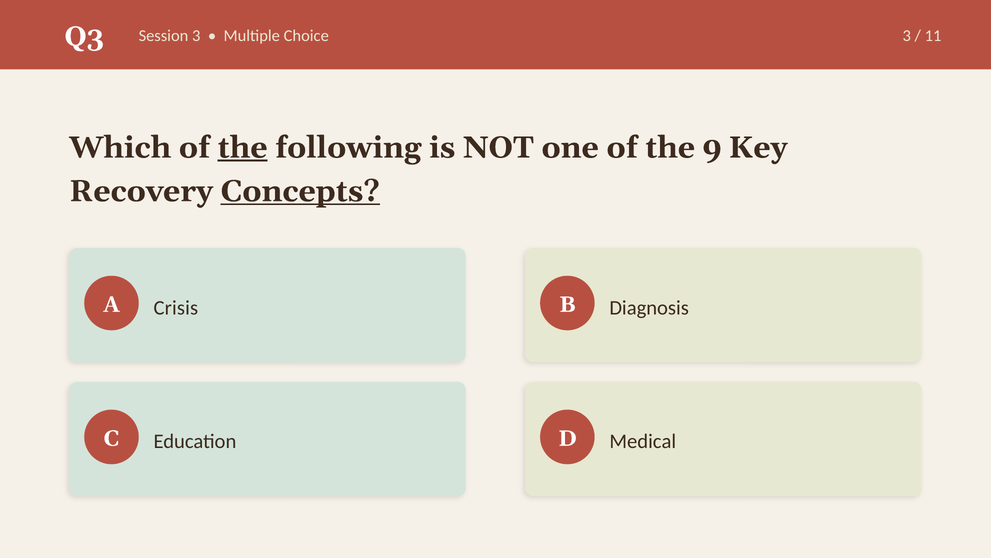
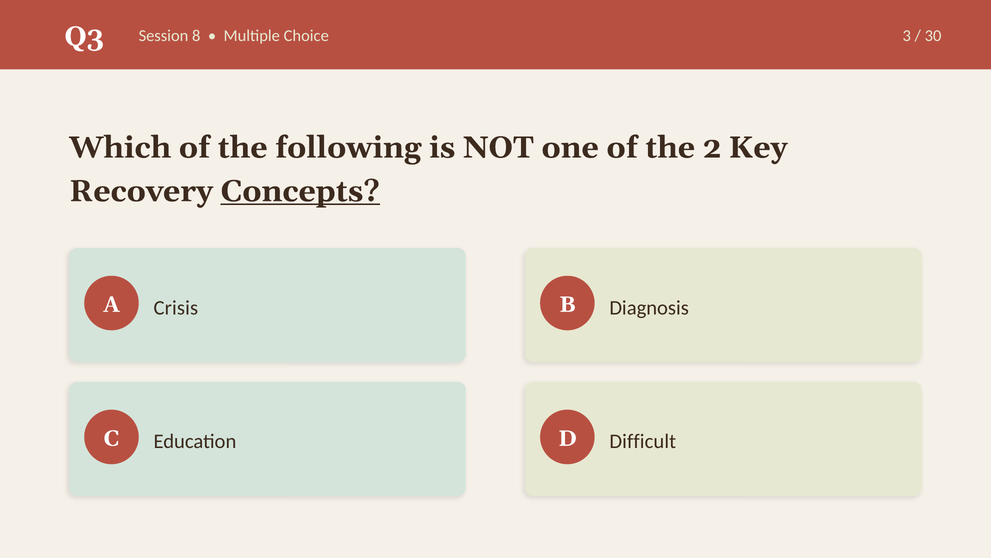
Session 3: 3 -> 8 (196, 36)
11: 11 -> 30 (933, 36)
the underline: present -> none (243, 147)
9: 9 -> 2 (712, 147)
Medical: Medical -> Difficult (643, 441)
